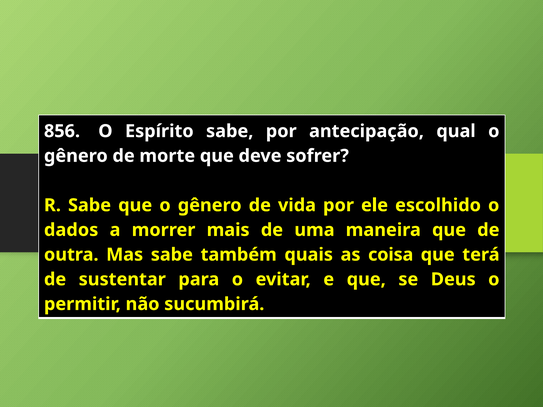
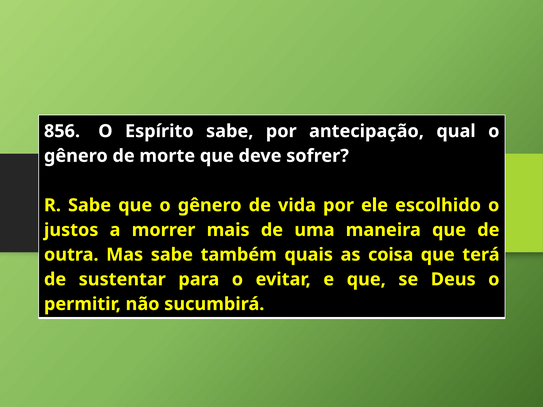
dados: dados -> justos (71, 230)
